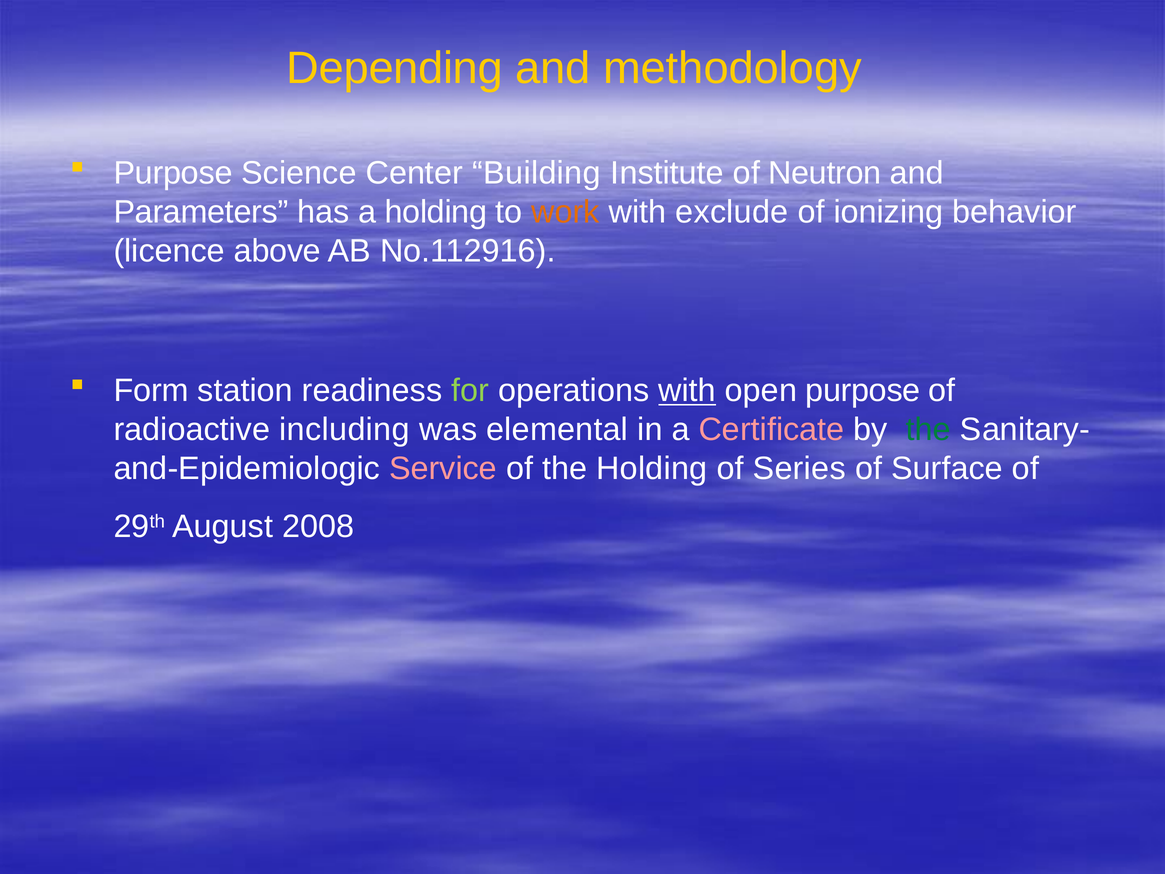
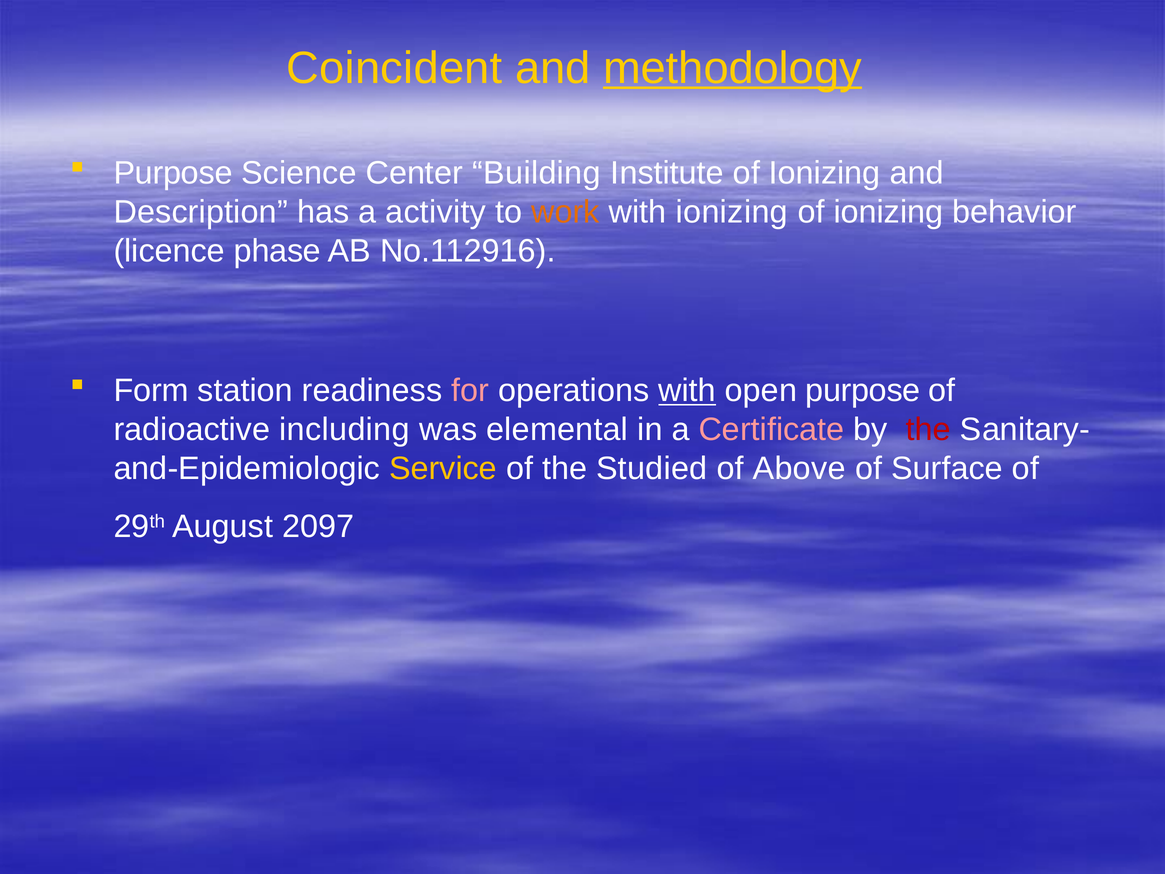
Depending: Depending -> Coincident (394, 68)
methodology underline: none -> present (732, 68)
Institute of Neutron: Neutron -> Ionizing (825, 173)
Parameters: Parameters -> Description (201, 212)
a holding: holding -> activity (436, 212)
with exclude: exclude -> ionizing (732, 212)
above: above -> phase (277, 251)
for colour: light green -> pink (470, 391)
the colour: green -> red (928, 430)
Service colour: pink -> yellow (443, 468)
the Holding: Holding -> Studied (652, 468)
Series: Series -> Above (799, 468)
2008: 2008 -> 2097 (318, 527)
